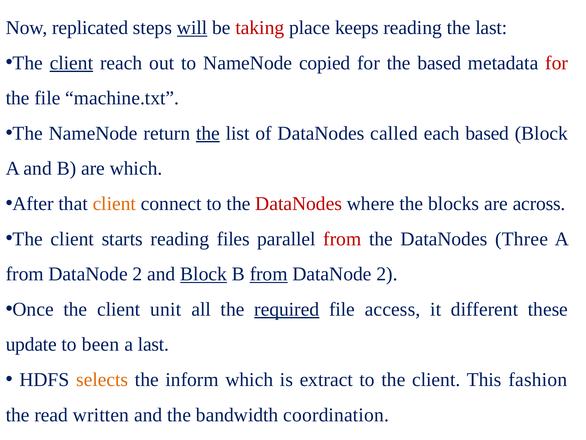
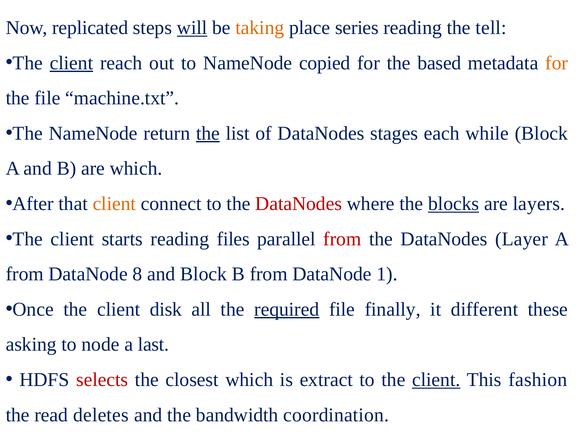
taking colour: red -> orange (260, 28)
keeps: keeps -> series (357, 28)
the last: last -> tell (491, 28)
for colour: red -> orange (557, 63)
called: called -> stages (394, 133)
each based: based -> while (487, 133)
blocks underline: none -> present (454, 203)
across: across -> layers (539, 203)
Three: Three -> Layer (522, 239)
2: 2 -> 8 (137, 274)
Block underline: present -> none (204, 274)
from underline: present -> none (269, 274)
2: 2 -> 1 (387, 274)
unit: unit -> disk (166, 309)
access: access -> finally (393, 309)
update: update -> asking (31, 344)
been: been -> node (101, 344)
selects colour: orange -> red (102, 379)
inform: inform -> closest (192, 379)
client underline: none -> present (436, 379)
written: written -> deletes (101, 414)
